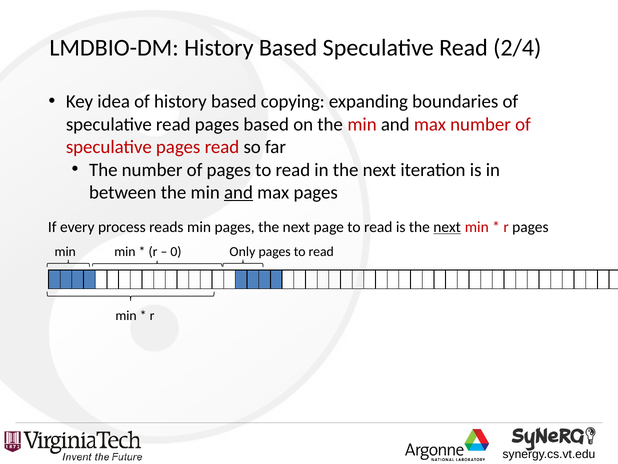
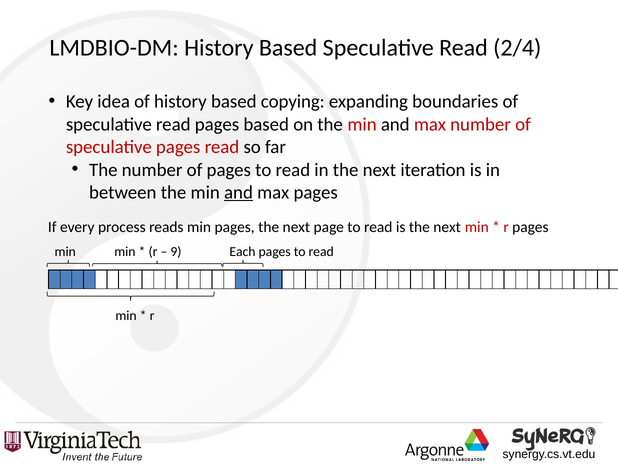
next underline: present -> none (447, 227)
0: 0 -> 9 (176, 251)
Only: Only -> Each (243, 251)
